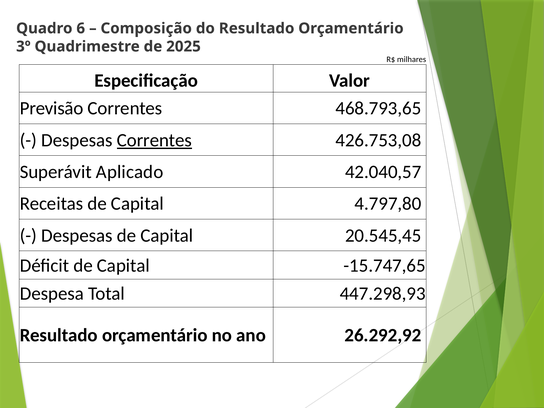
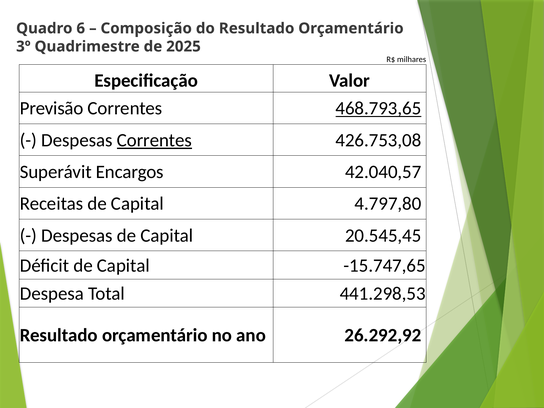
468.793,65 underline: none -> present (378, 108)
Aplicado: Aplicado -> Encargos (130, 172)
447.298,93: 447.298,93 -> 441.298,53 (383, 294)
